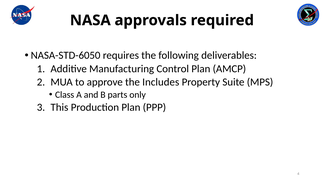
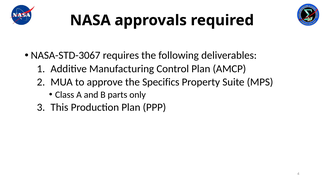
NASA-STD-6050: NASA-STD-6050 -> NASA-STD-3067 (66, 56)
Includes: Includes -> Specifics (161, 82)
